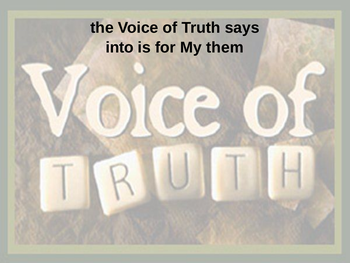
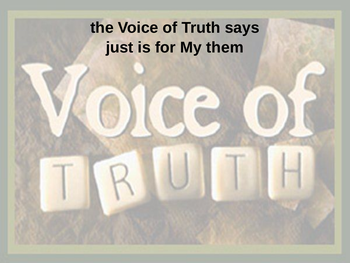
into: into -> just (120, 47)
